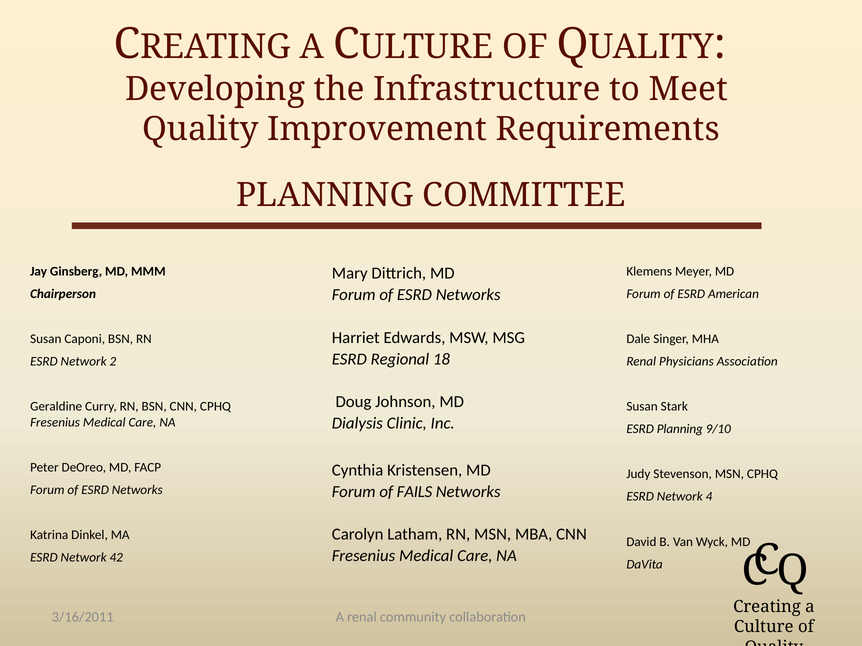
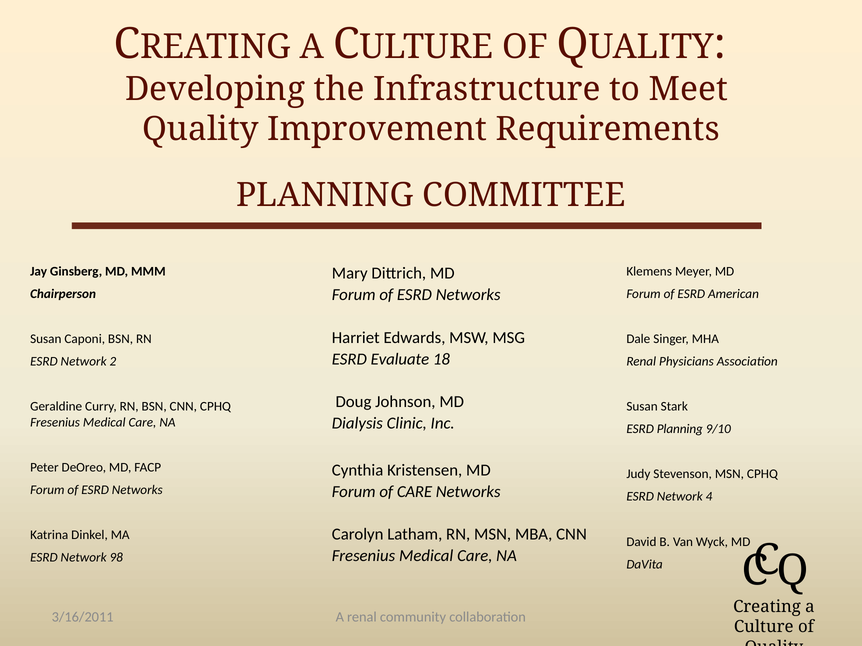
Regional: Regional -> Evaluate (400, 359)
of FAILS: FAILS -> CARE (414, 492)
42: 42 -> 98 (116, 558)
